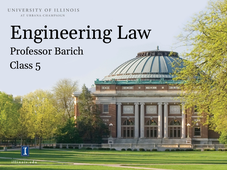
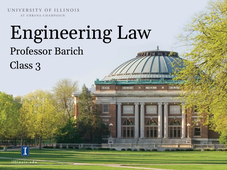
5: 5 -> 3 (38, 66)
